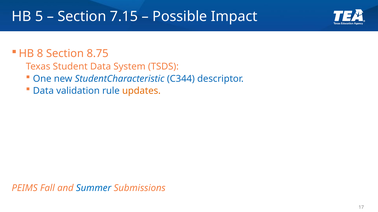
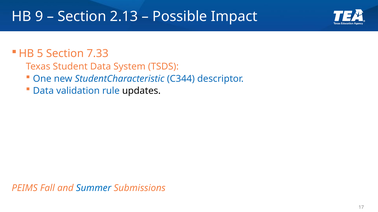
5: 5 -> 9 (39, 17)
7.15: 7.15 -> 2.13 (124, 17)
8: 8 -> 5 (40, 54)
8.75: 8.75 -> 7.33 (98, 54)
updates colour: orange -> black (141, 91)
